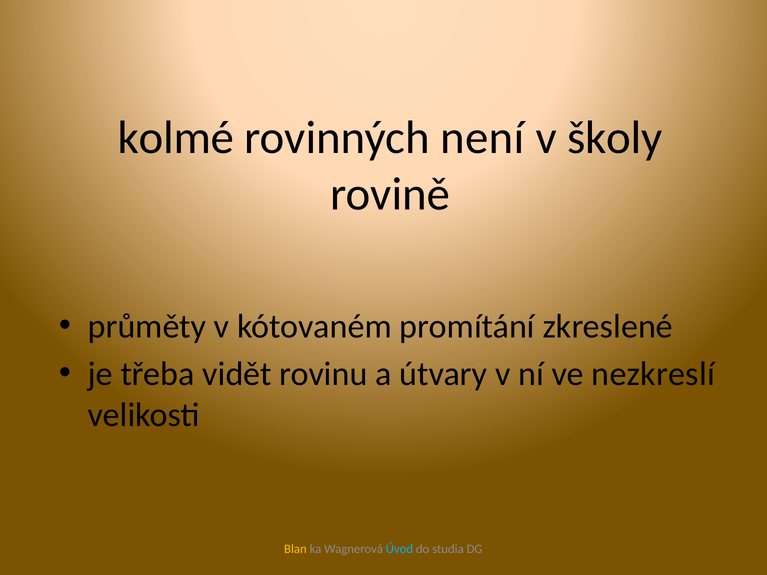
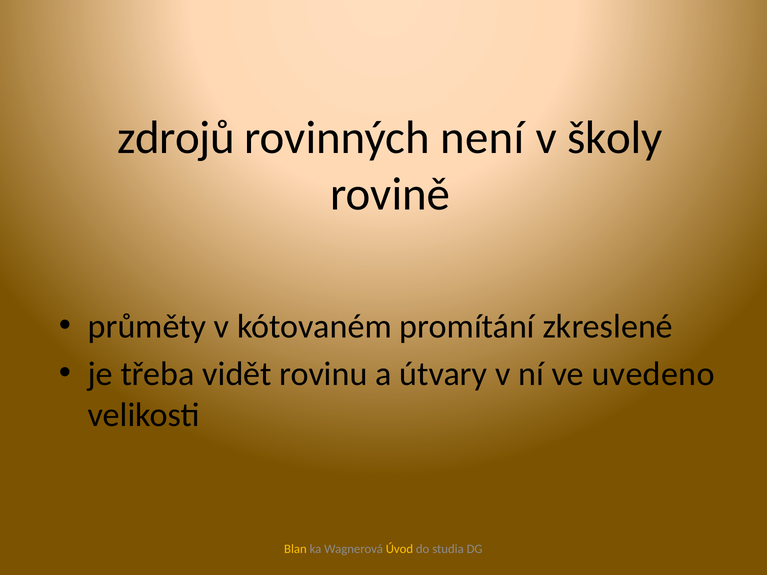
kolmé: kolmé -> zdrojů (176, 138)
nezkreslí: nezkreslí -> uvedeno (653, 374)
Úvod colour: light blue -> yellow (399, 549)
